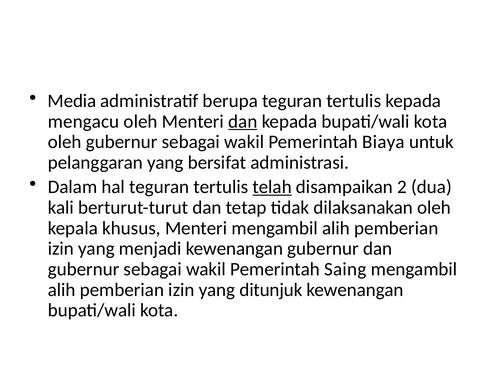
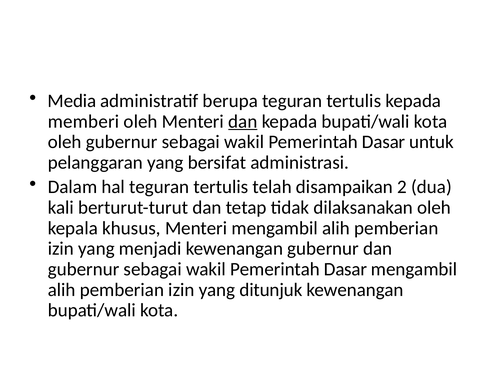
mengacu: mengacu -> memberi (83, 122)
Biaya: Biaya -> Dasar (384, 142)
telah underline: present -> none (272, 187)
Saing: Saing -> Dasar (346, 270)
